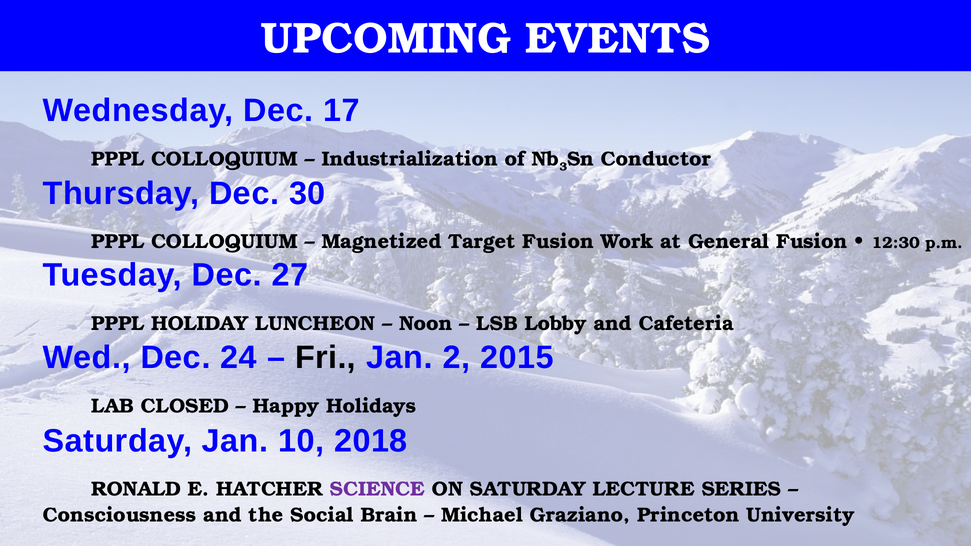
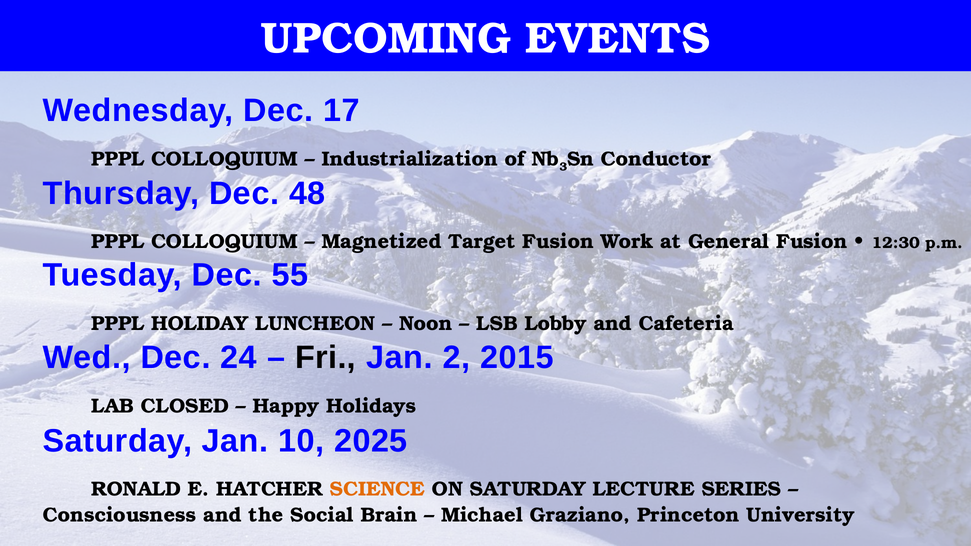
30: 30 -> 48 (307, 194)
27: 27 -> 55 (290, 275)
2018: 2018 -> 2025 (371, 441)
SCIENCE colour: purple -> orange (377, 489)
